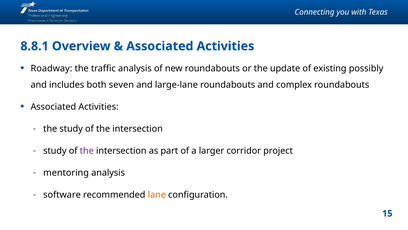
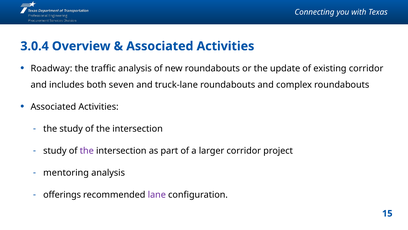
8.8.1: 8.8.1 -> 3.0.4 (35, 46)
existing possibly: possibly -> corridor (366, 68)
large-lane: large-lane -> truck-lane (176, 85)
software: software -> offerings (62, 194)
lane colour: orange -> purple (157, 194)
